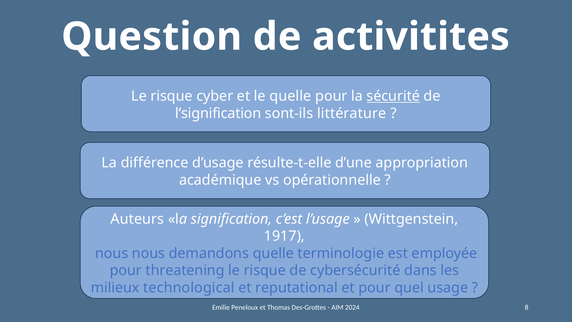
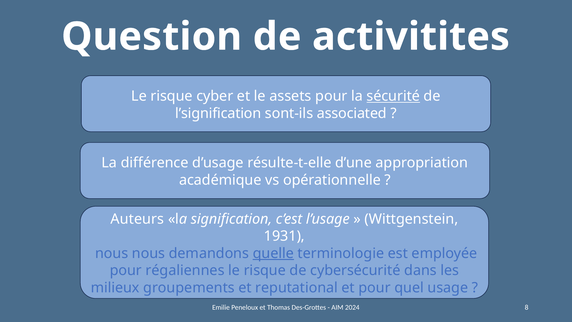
le quelle: quelle -> assets (290, 96)
littérature: littérature -> associated (352, 113)
1917: 1917 -> 1931 (284, 236)
quelle underline: none -> present (273, 253)
threatening: threatening -> régaliennes (185, 270)
technological: technological -> groupements (189, 287)
